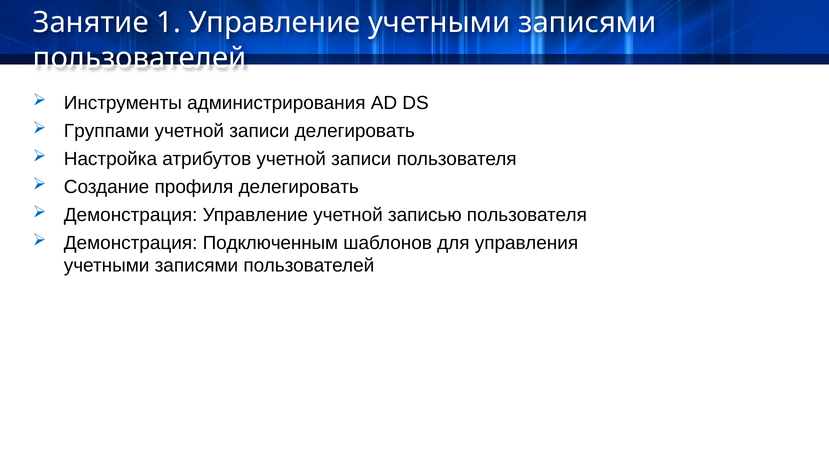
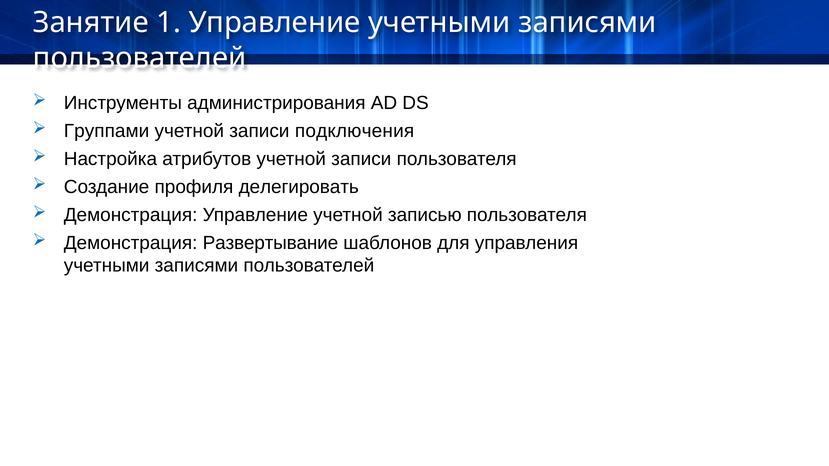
записи делегировать: делегировать -> подключения (355, 131)
Подключенным: Подключенным -> Развертывание (270, 243)
